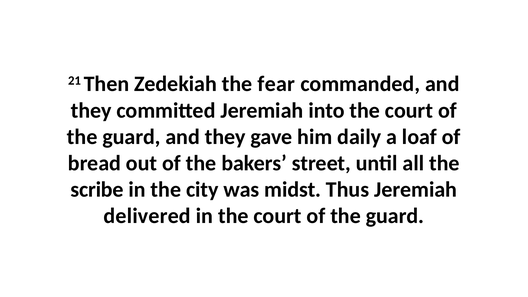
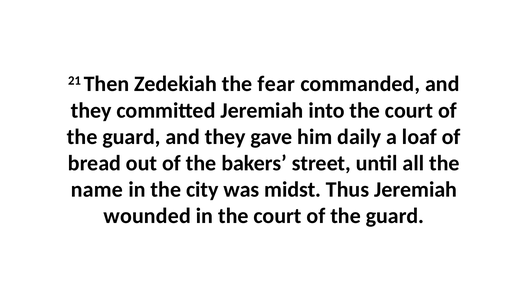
scribe: scribe -> name (97, 190)
delivered: delivered -> wounded (147, 216)
